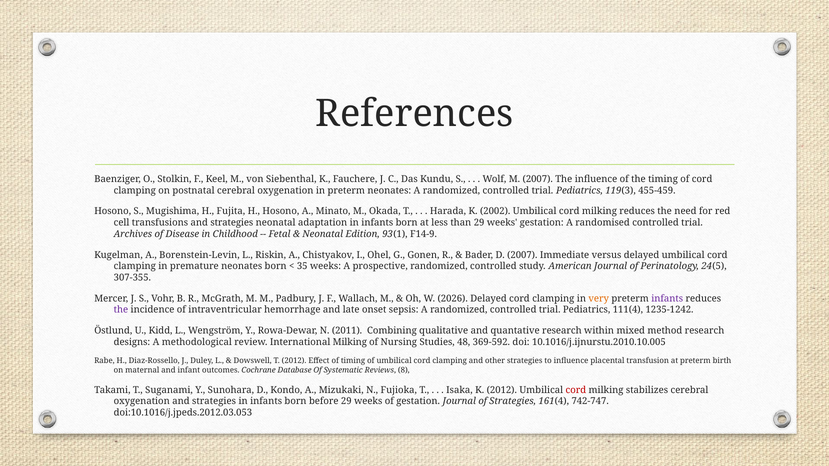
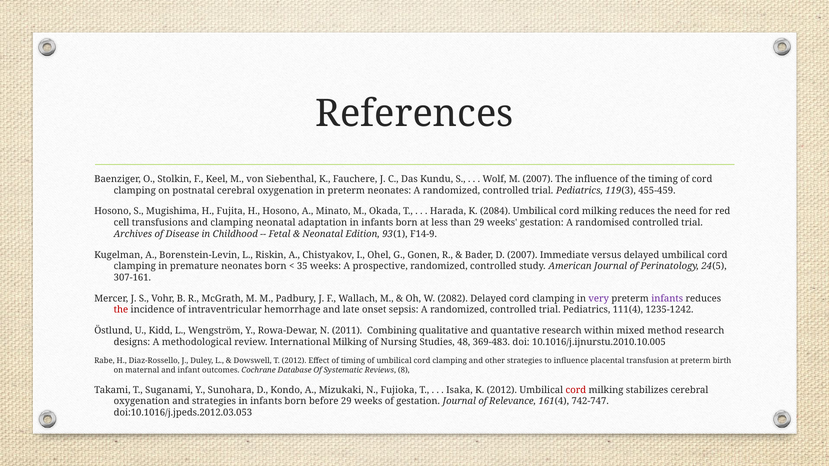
2002: 2002 -> 2084 (495, 211)
transfusions and strategies: strategies -> clamping (232, 223)
307-355: 307-355 -> 307-161 (132, 278)
2026: 2026 -> 2082 (453, 299)
very colour: orange -> purple (599, 299)
the colour: purple -> red (121, 310)
369-592: 369-592 -> 369-483 (491, 342)
of Strategies: Strategies -> Relevance (513, 402)
